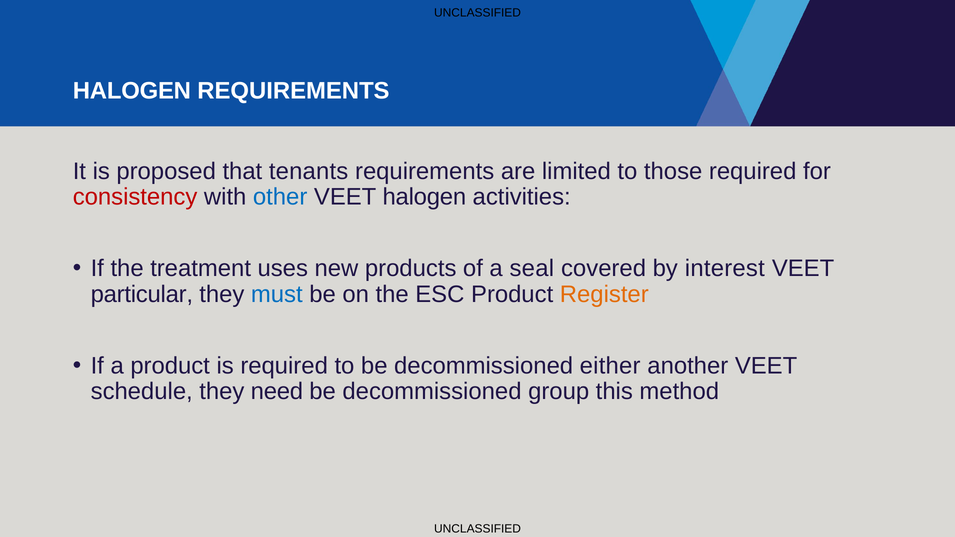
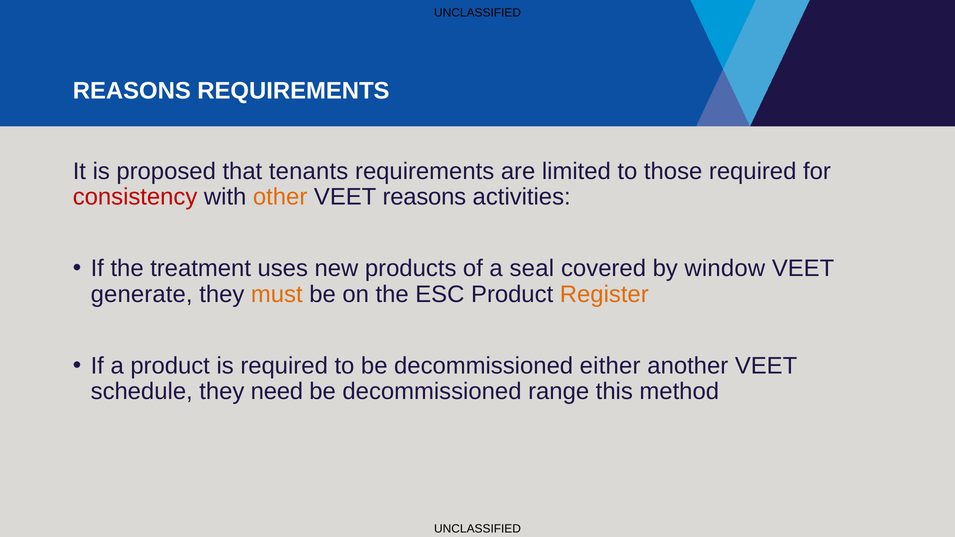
HALOGEN: HALOGEN -> REASONS (132, 91)
other colour: blue -> orange (280, 197)
VEET halogen: halogen -> reasons (424, 197)
interest: interest -> window (725, 269)
particular: particular -> generate (142, 294)
must colour: blue -> orange (277, 294)
group: group -> range (559, 392)
